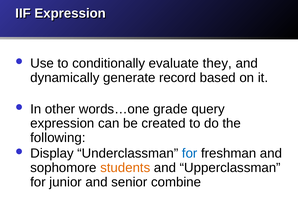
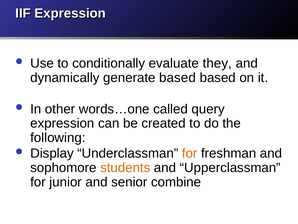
generate record: record -> based (177, 78)
grade: grade -> called (171, 109)
for colour: blue -> orange (190, 153)
